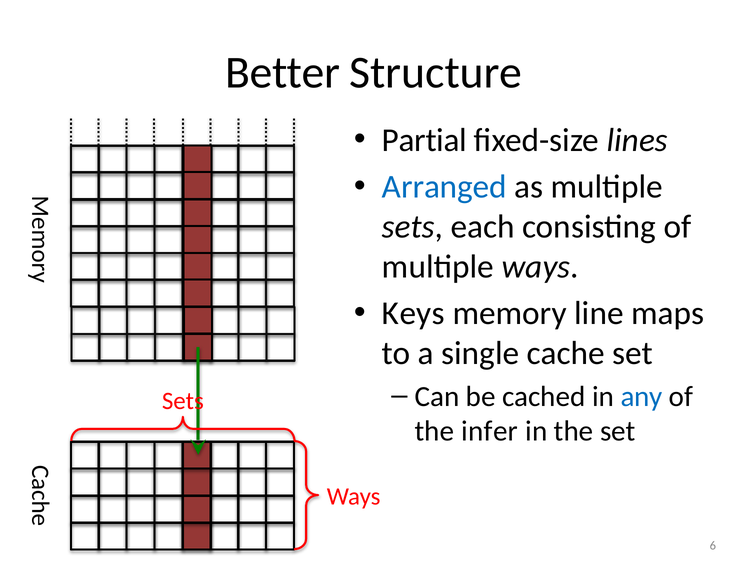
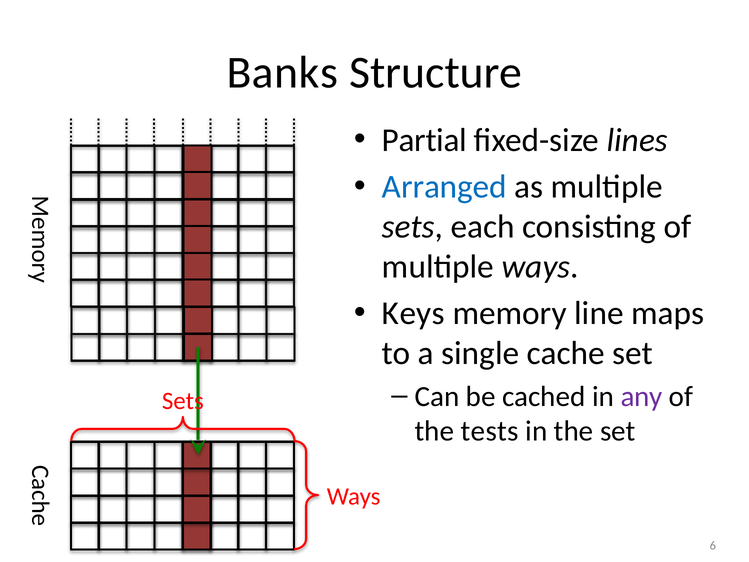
Better: Better -> Banks (282, 73)
any colour: blue -> purple (642, 396)
infer: infer -> tests (490, 431)
